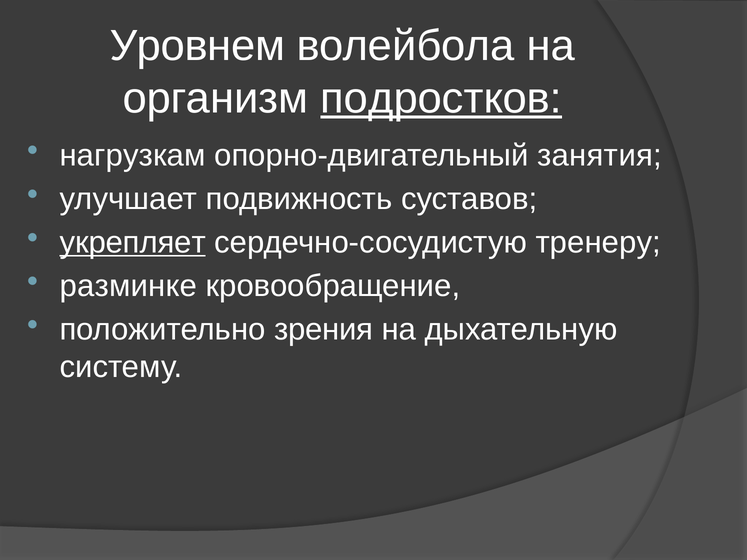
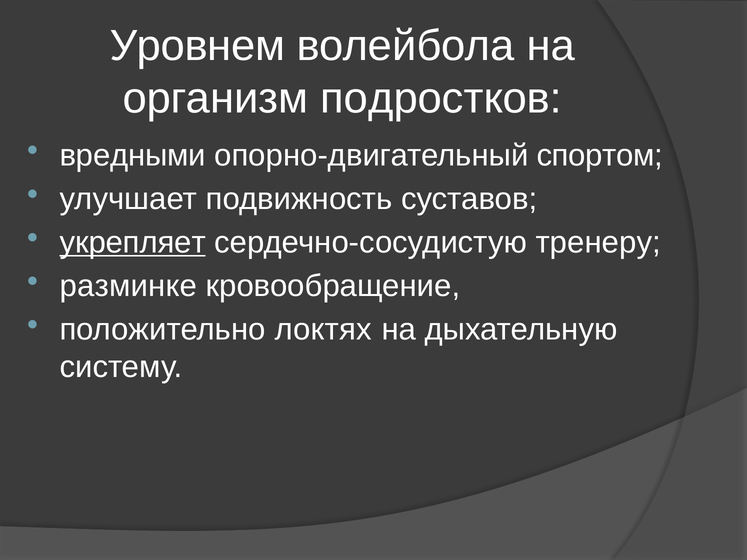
подростков underline: present -> none (441, 98)
нагрузкам: нагрузкам -> вредными (133, 155)
занятия: занятия -> спортом (600, 155)
зрения: зрения -> локтях (323, 330)
